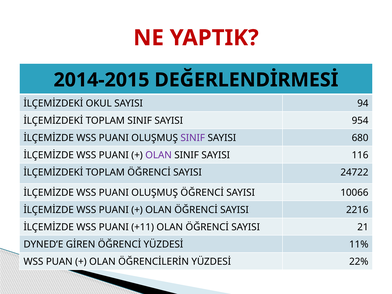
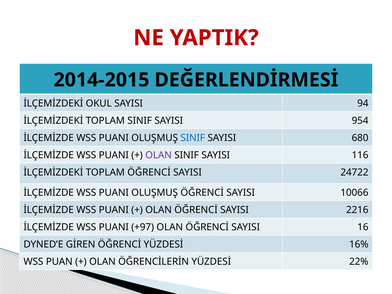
SINIF colour: purple -> blue (193, 138)
+11: +11 -> +97 (143, 227)
21: 21 -> 16 (363, 227)
11%: 11% -> 16% (359, 244)
